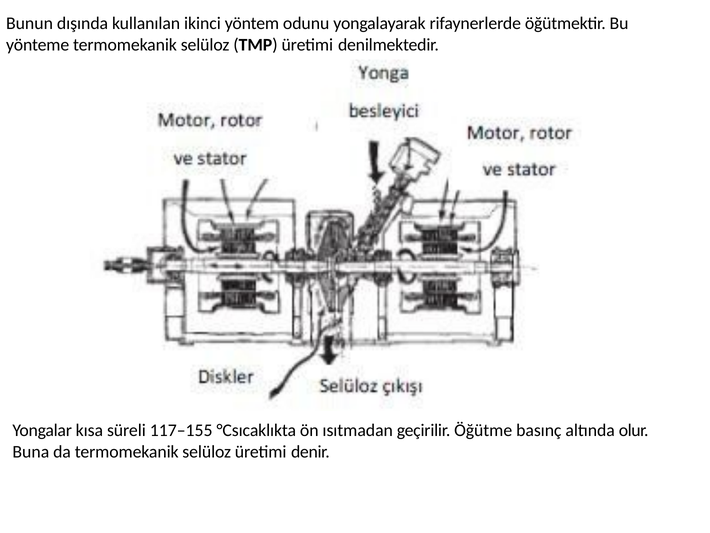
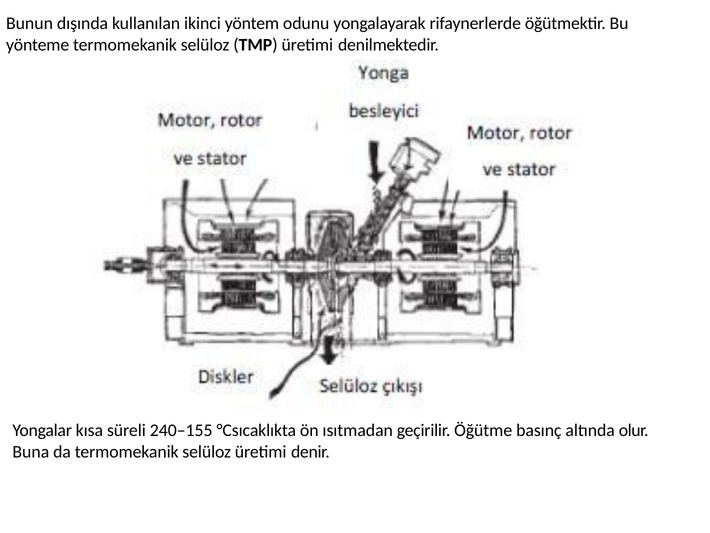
117–155: 117–155 -> 240–155 (181, 430)
